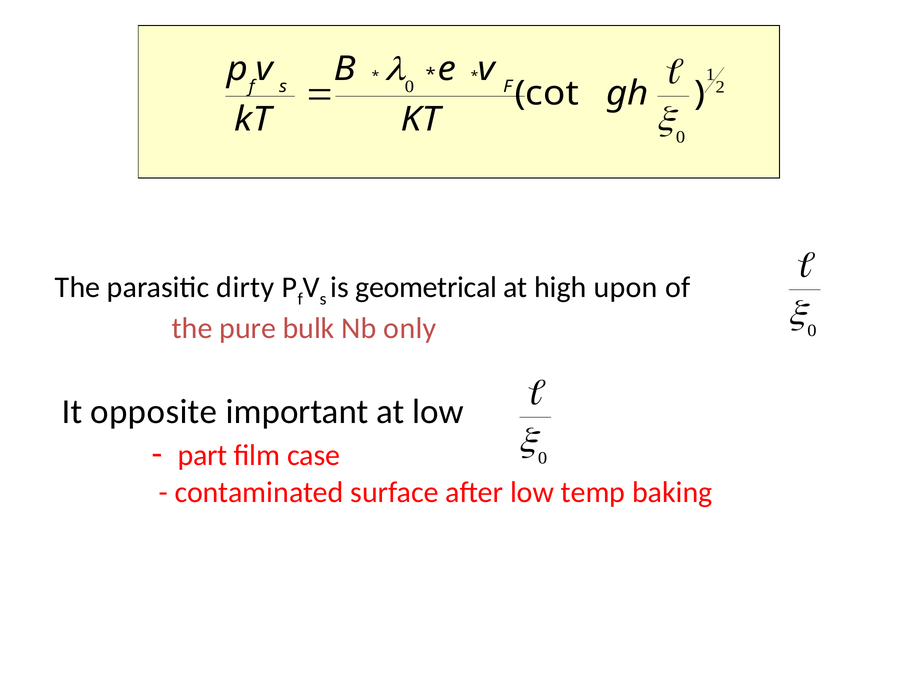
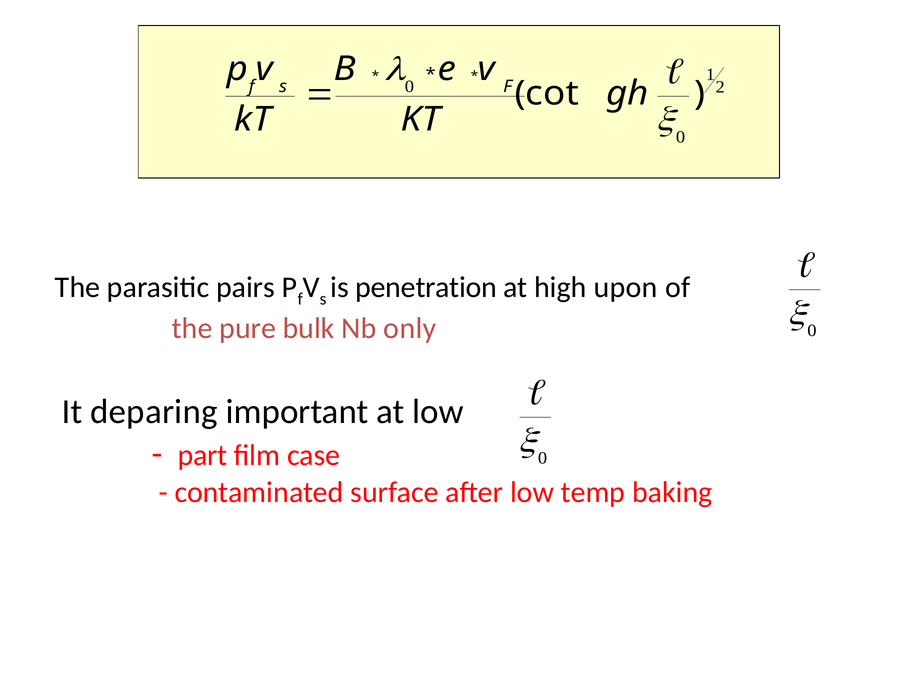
dirty: dirty -> pairs (246, 287)
geometrical: geometrical -> penetration (426, 287)
opposite: opposite -> deparing (154, 411)
